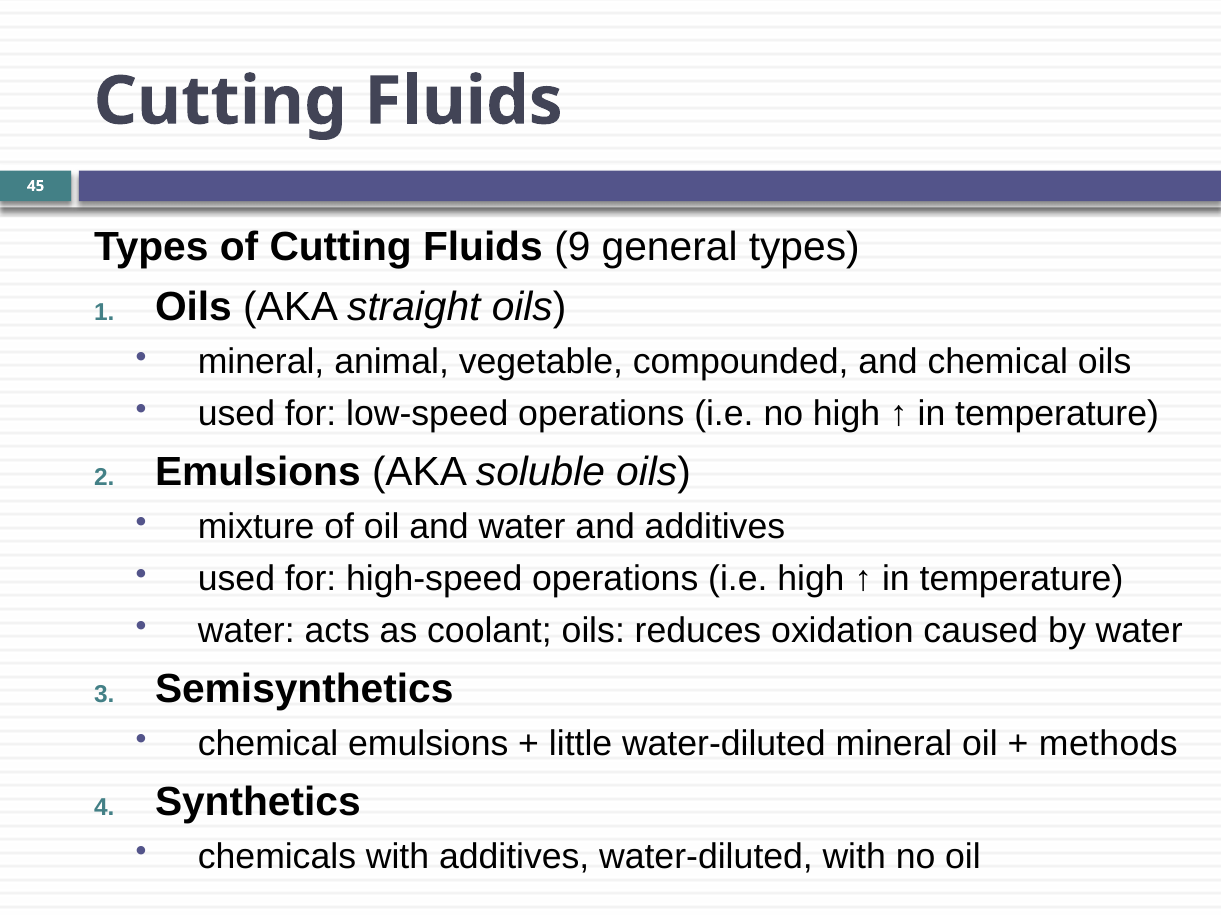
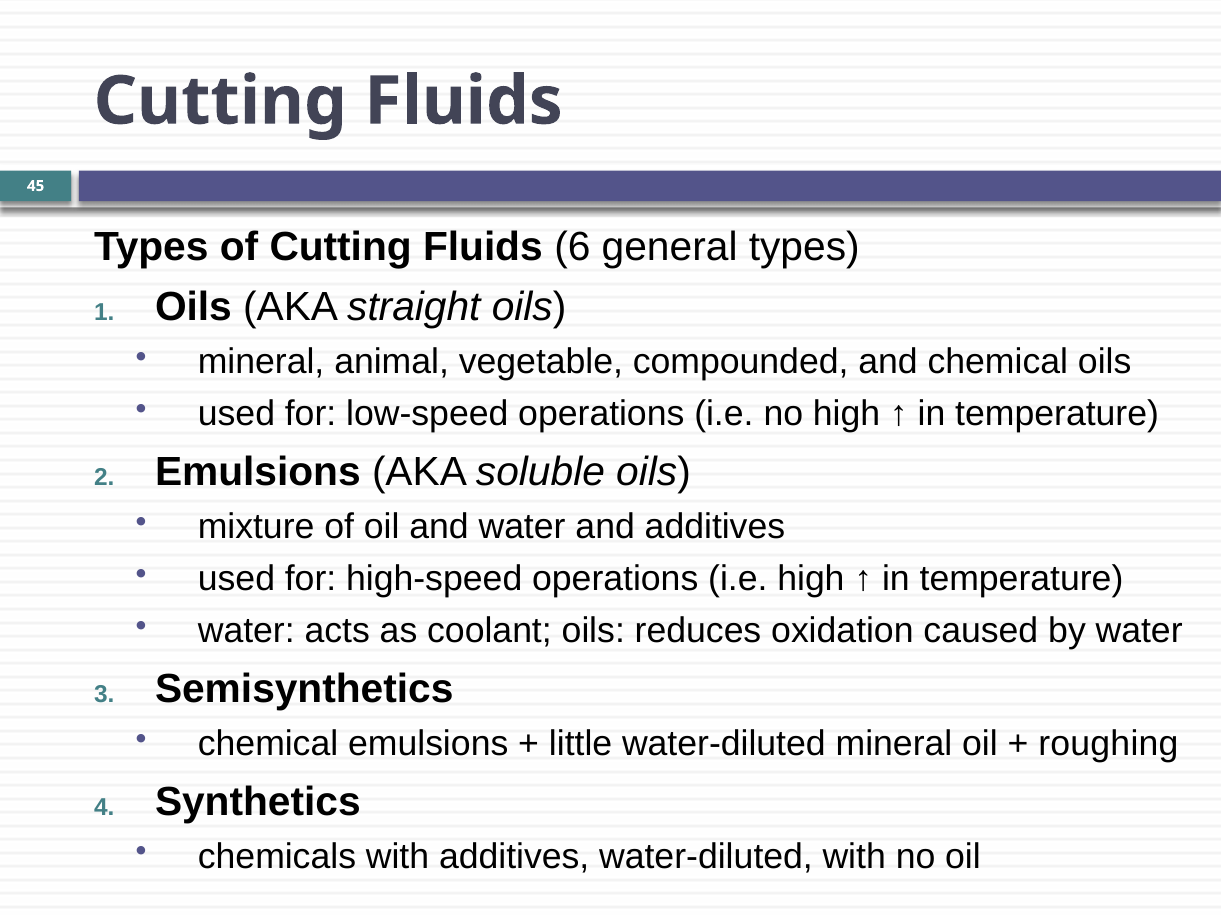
9: 9 -> 6 (572, 247)
methods: methods -> roughing (1108, 744)
